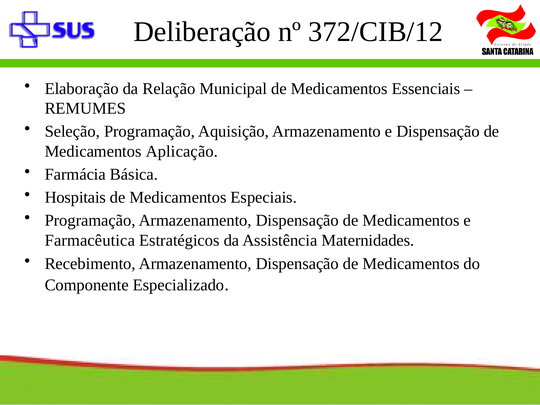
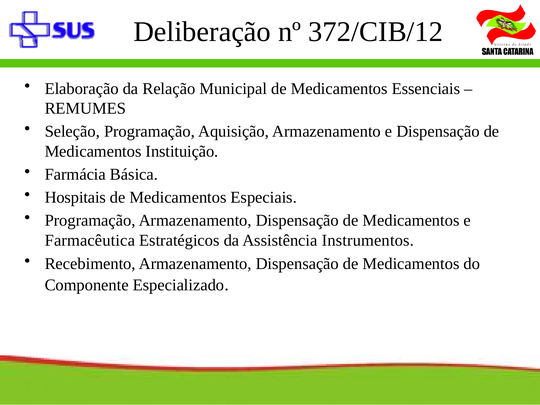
Aplicação: Aplicação -> Instituição (182, 151)
Maternidades: Maternidades -> Instrumentos (368, 240)
